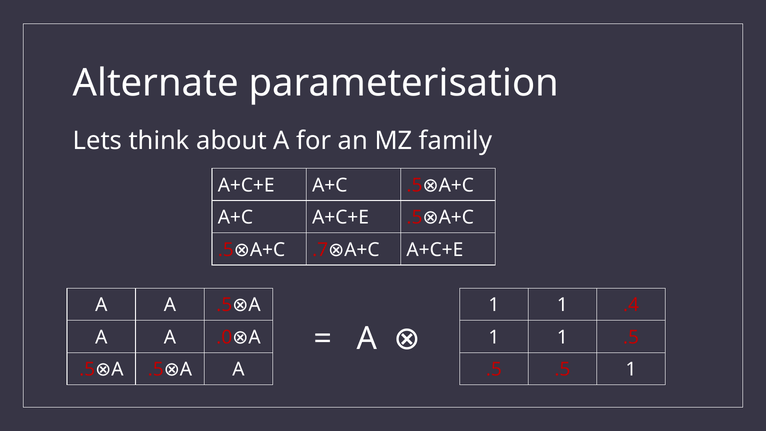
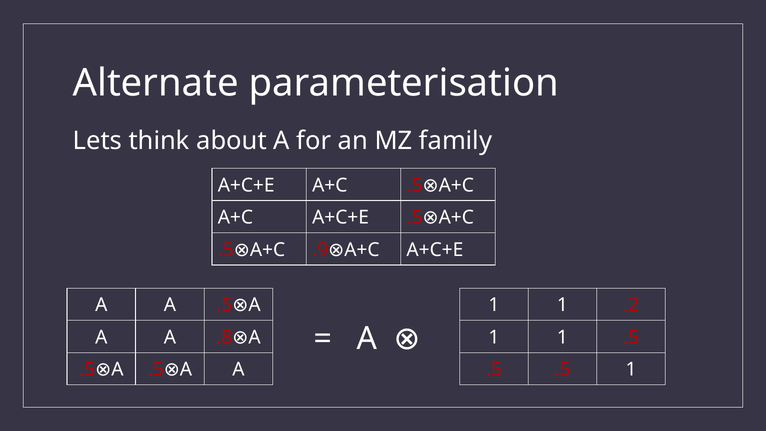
.7: .7 -> .9 (320, 250)
.4: .4 -> .2 (631, 305)
.0: .0 -> .8 (224, 337)
